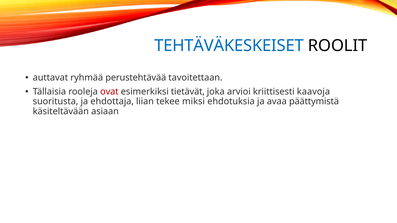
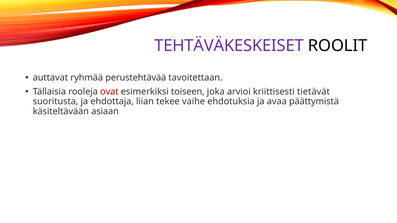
TEHTÄVÄKESKEISET colour: blue -> purple (229, 46)
tietävät: tietävät -> toiseen (188, 92)
kaavoja: kaavoja -> tietävät (313, 92)
miksi: miksi -> vaihe (194, 102)
